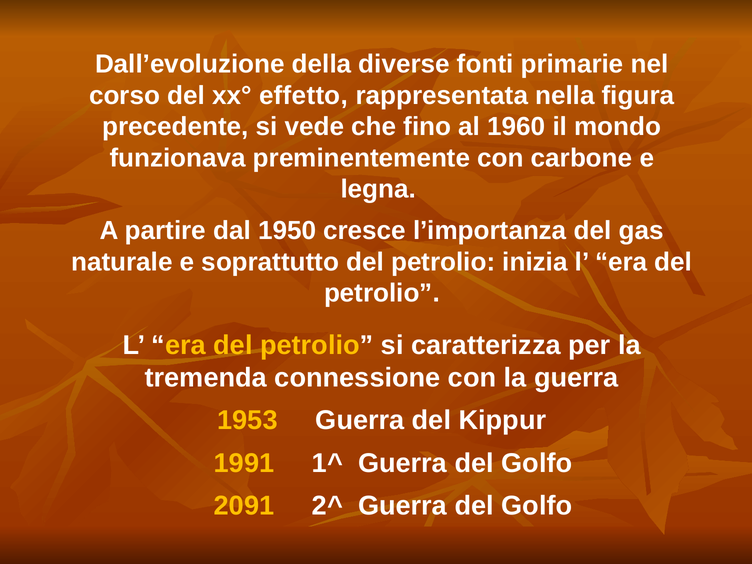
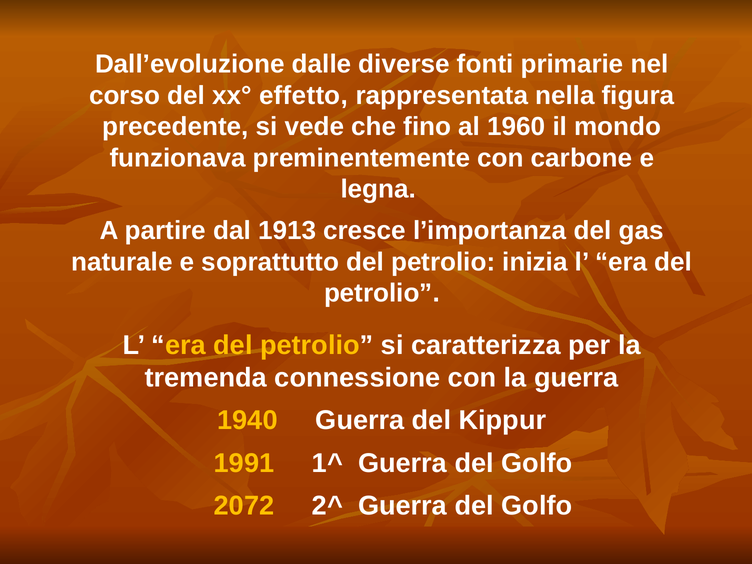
della: della -> dalle (322, 64)
1950: 1950 -> 1913 (287, 231)
1953: 1953 -> 1940 (247, 421)
2091: 2091 -> 2072 (244, 506)
